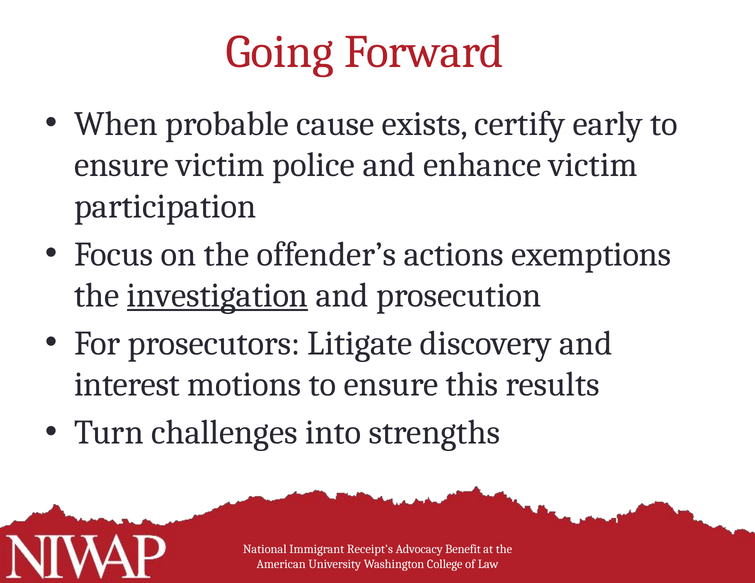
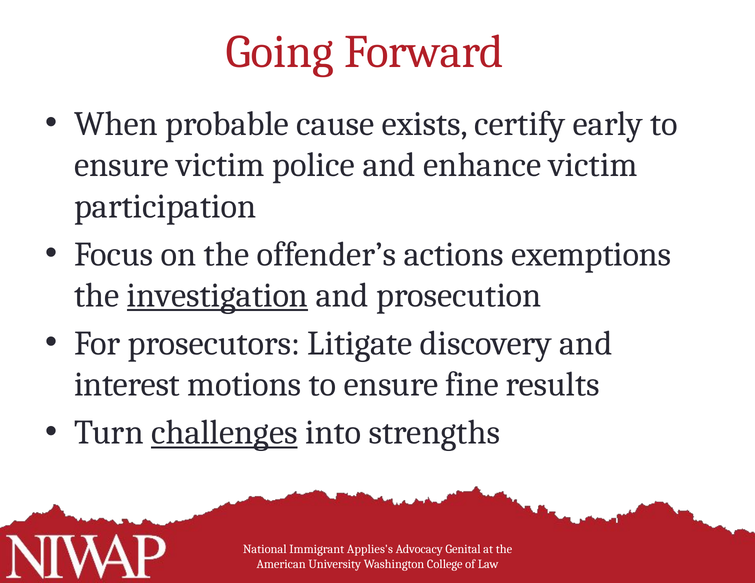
this: this -> fine (472, 385)
challenges underline: none -> present (224, 433)
Receipt's: Receipt's -> Applies's (370, 550)
Benefit: Benefit -> Genital (463, 550)
